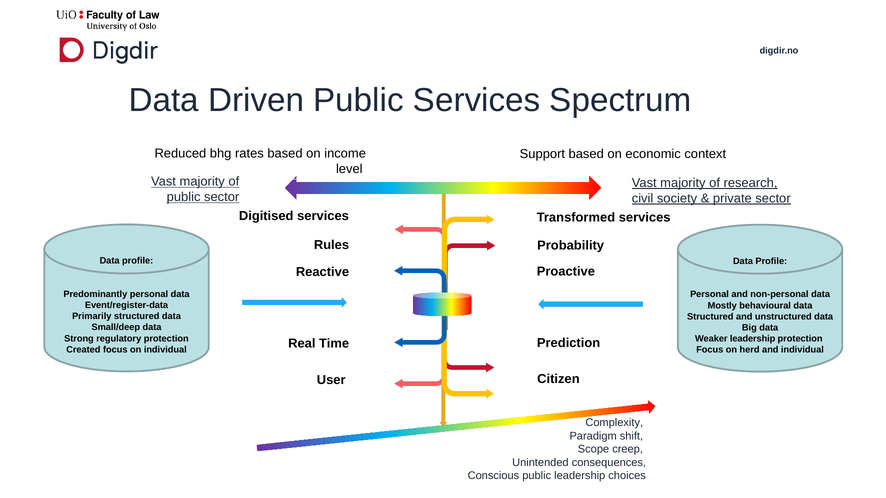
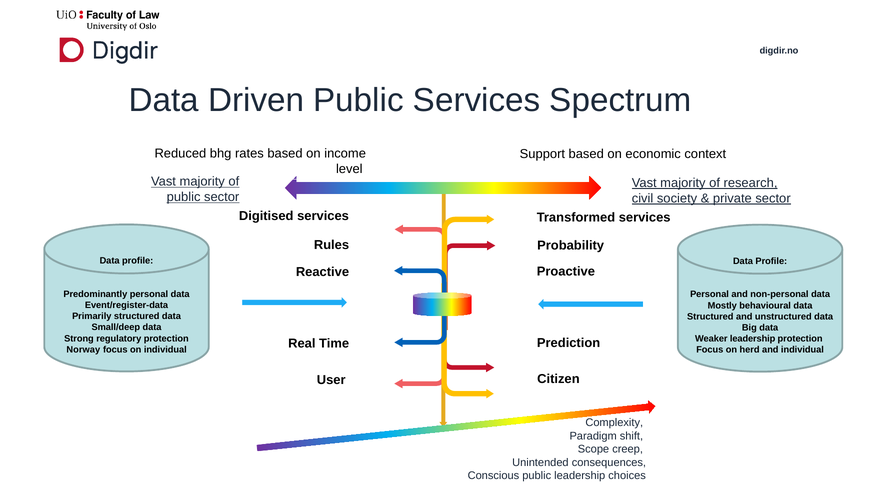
Created: Created -> Norway (83, 350)
